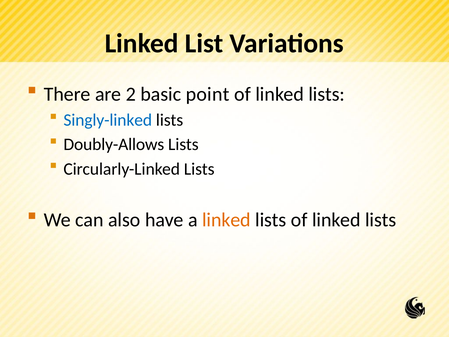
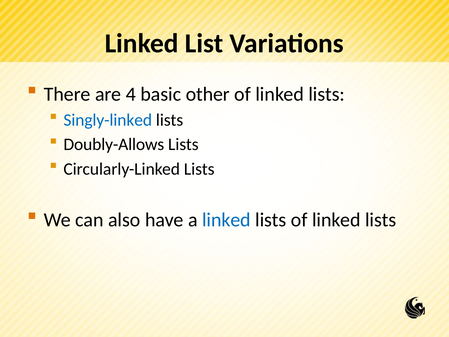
2: 2 -> 4 (131, 94)
point: point -> other (208, 94)
linked colour: orange -> blue (226, 220)
